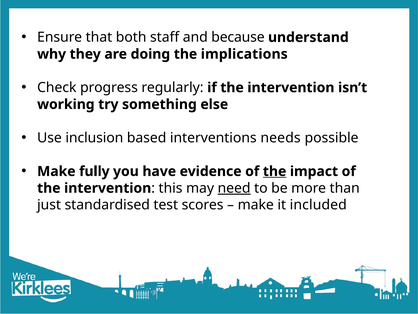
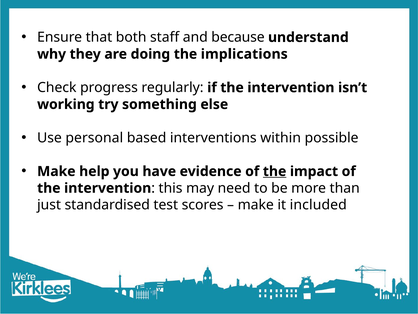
inclusion: inclusion -> personal (94, 138)
needs: needs -> within (281, 138)
fully: fully -> help (94, 171)
need underline: present -> none (234, 188)
